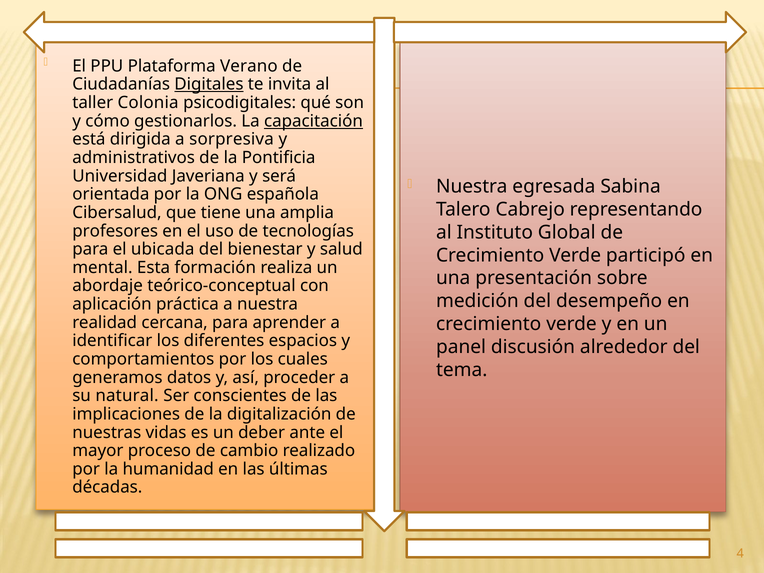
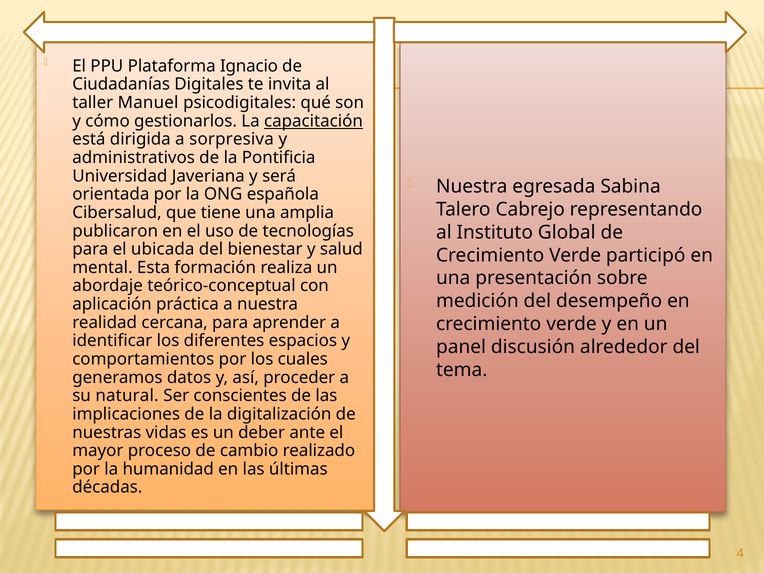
Verano: Verano -> Ignacio (249, 66)
Digitales underline: present -> none (209, 84)
Colonia: Colonia -> Manuel (148, 103)
profesores: profesores -> publicaron (115, 231)
